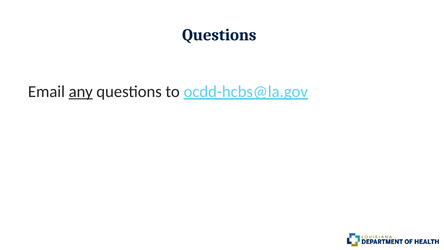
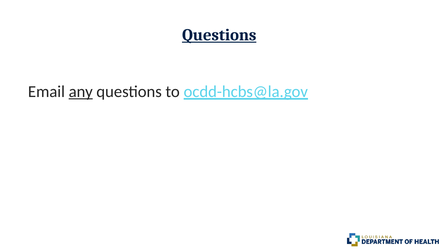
Questions underline: none -> present (219, 35)
